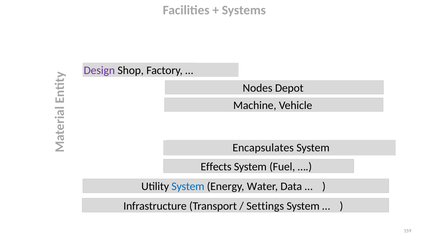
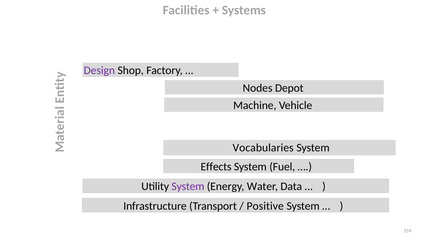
Encapsulates: Encapsulates -> Vocabularies (263, 148)
System colour: blue -> purple (188, 187)
Settings: Settings -> Positive (265, 206)
